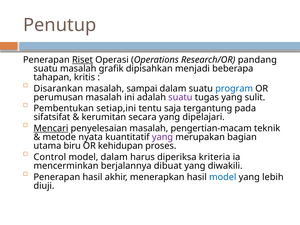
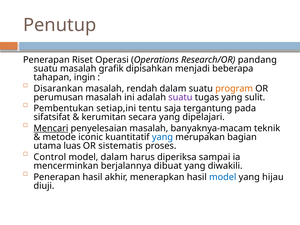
Riset underline: present -> none (82, 60)
kritis: kritis -> ingin (85, 77)
sampai: sampai -> rendah (142, 88)
program colour: blue -> orange (234, 88)
pengertian-macam: pengertian-macam -> banyaknya-macam (211, 128)
nyata: nyata -> iconic (91, 137)
yang colour: purple -> blue (162, 137)
biru: biru -> luas (72, 146)
kehidupan: kehidupan -> sistematis (120, 146)
kriteria: kriteria -> sampai (215, 157)
lebih: lebih -> hijau (273, 177)
